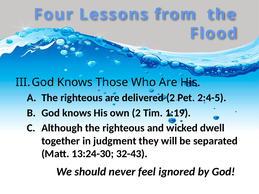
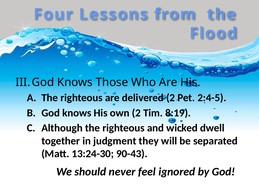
1:19: 1:19 -> 8:19 (178, 113)
32-43: 32-43 -> 90-43 (132, 154)
